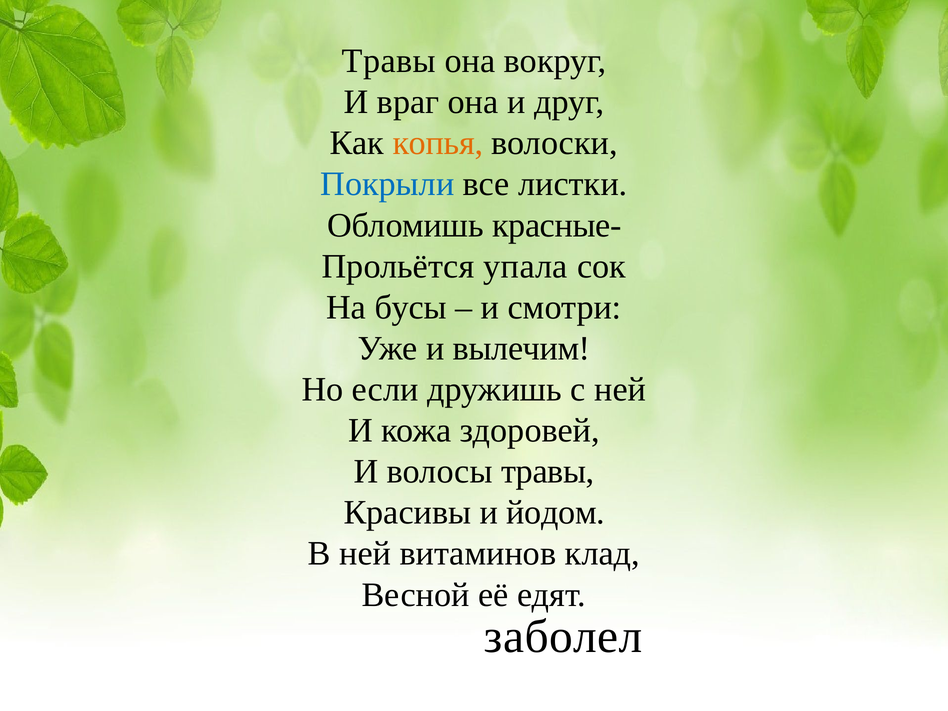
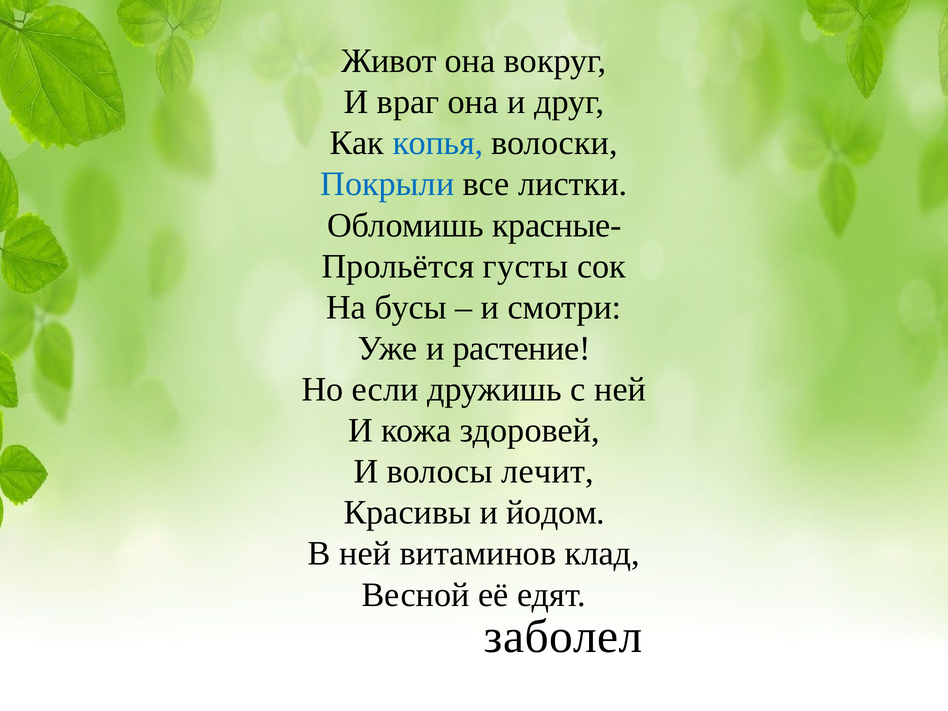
Травы: Травы -> Живот (389, 61)
копья colour: orange -> blue (438, 143)
упала: упала -> густы (526, 266)
вылечим: вылечим -> растение (522, 348)
волосы травы: травы -> лечит (548, 472)
